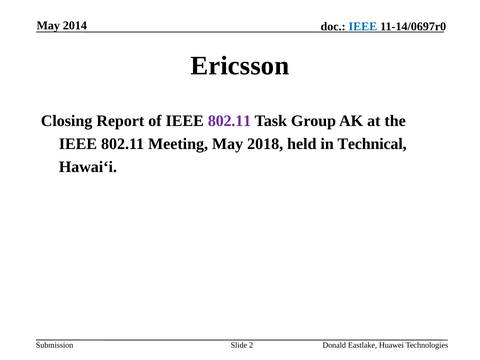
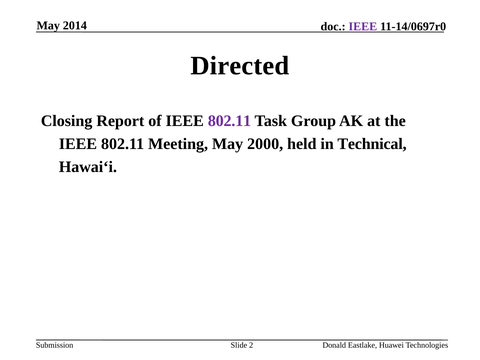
IEEE colour: blue -> purple (363, 27)
Ericsson: Ericsson -> Directed (240, 66)
2018: 2018 -> 2000 (265, 144)
